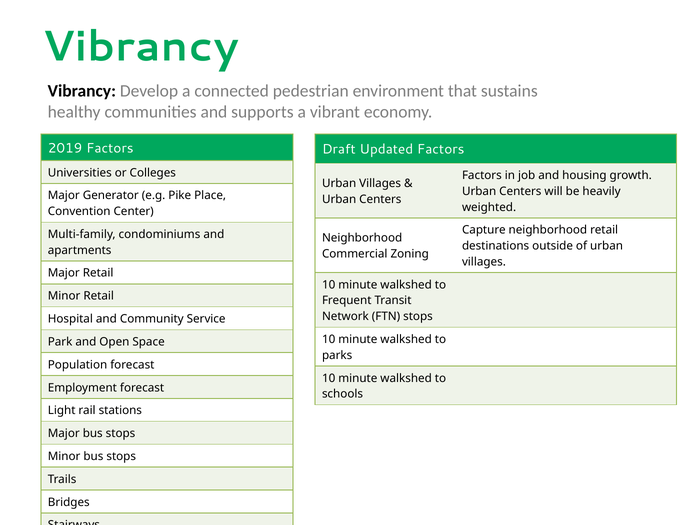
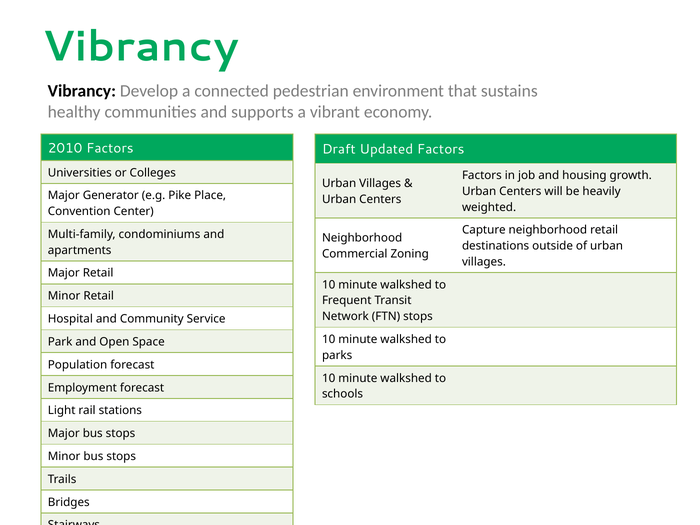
2019: 2019 -> 2010 (65, 148)
